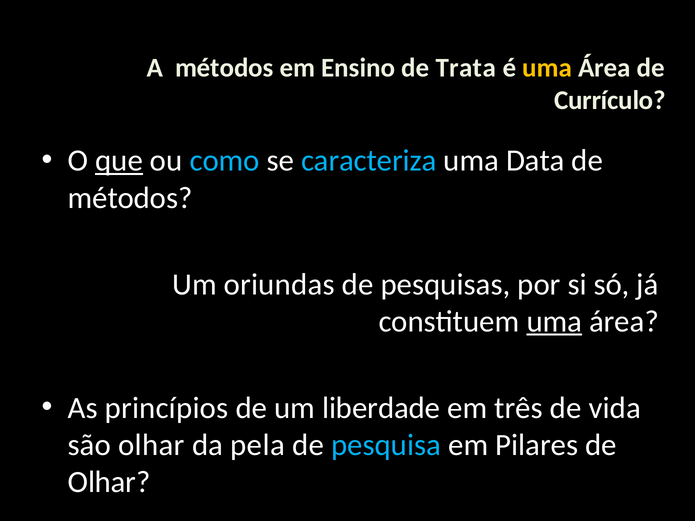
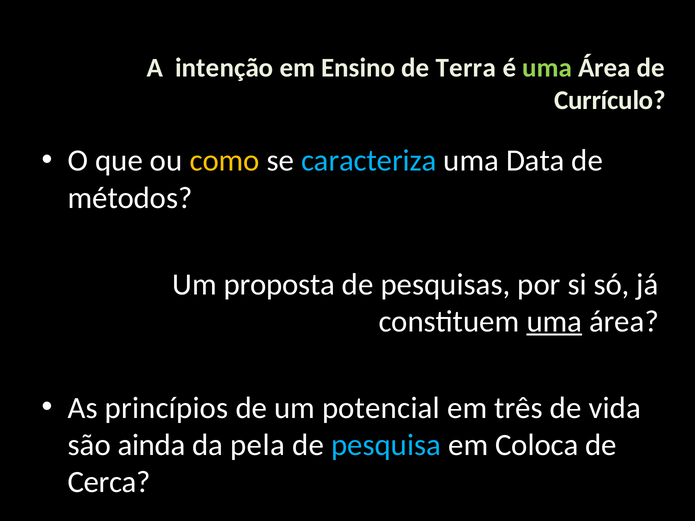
A métodos: métodos -> intenção (224, 68)
Trata: Trata -> Terra (466, 68)
uma colour: yellow -> light green (547, 68)
que underline: present -> none (119, 161)
como colour: light blue -> yellow (225, 161)
oriundas: oriundas -> proposta (279, 284)
liberdade: liberdade -> potencial (381, 408)
são olhar: olhar -> ainda (152, 445)
Pilares: Pilares -> Coloca (537, 445)
Olhar: Olhar -> Cerca (109, 482)
